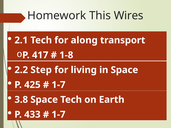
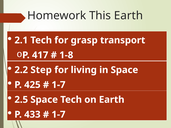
This Wires: Wires -> Earth (128, 16)
along: along -> grasp (84, 40)
3.8: 3.8 -> 2.5 (21, 100)
